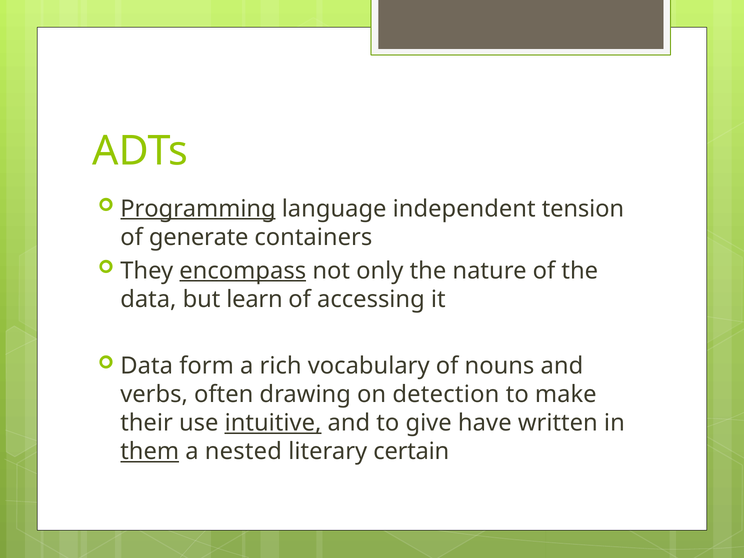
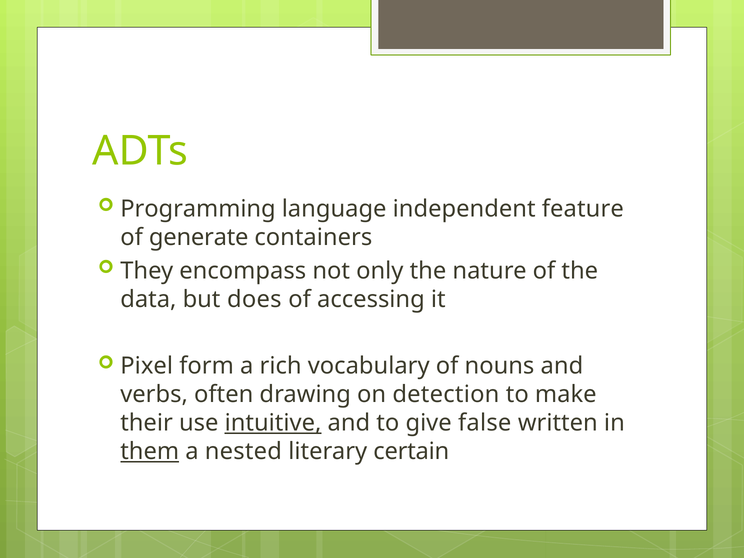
Programming underline: present -> none (198, 209)
tension: tension -> feature (583, 209)
encompass underline: present -> none (243, 271)
learn: learn -> does (254, 299)
Data: Data -> Pixel (147, 366)
have: have -> false (485, 423)
